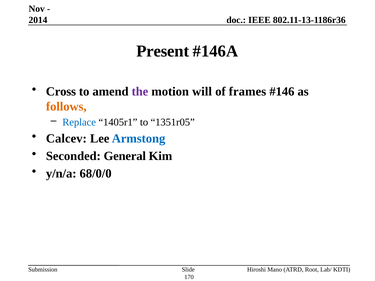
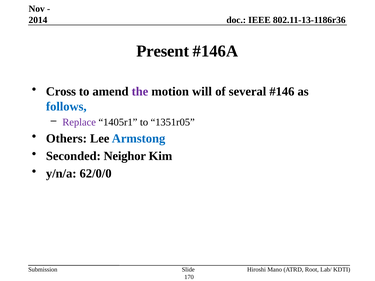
frames: frames -> several (248, 92)
follows colour: orange -> blue (66, 107)
Replace colour: blue -> purple (79, 122)
Calcev: Calcev -> Others (66, 139)
General: General -> Neighor (125, 156)
68/0/0: 68/0/0 -> 62/0/0 (96, 174)
